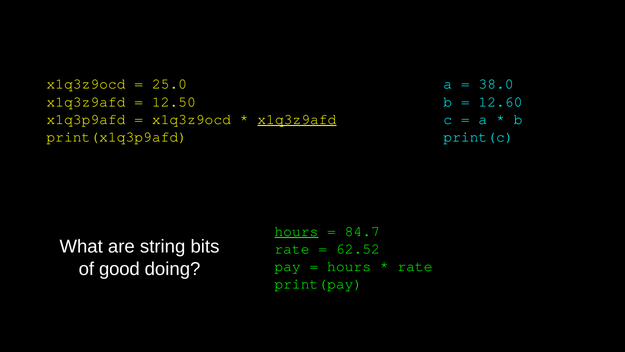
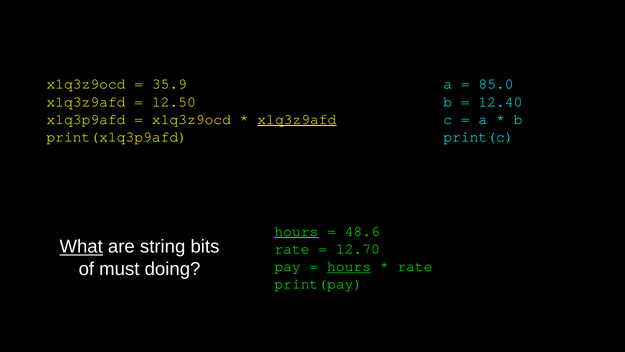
25.0: 25.0 -> 35.9 (169, 84)
38.0: 38.0 -> 85.0 (496, 84)
12.60: 12.60 -> 12.40 (500, 102)
84.7: 84.7 -> 48.6 (362, 231)
What underline: none -> present (81, 247)
62.52: 62.52 -> 12.70 (358, 249)
hours underline: none -> present (349, 266)
good: good -> must (119, 269)
